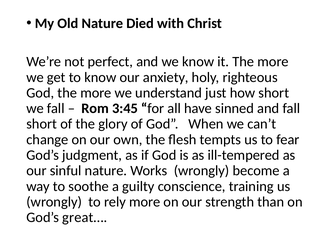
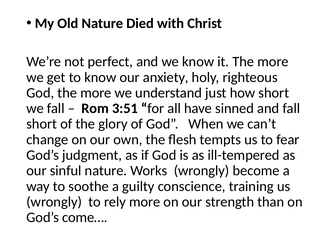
3:45: 3:45 -> 3:51 (125, 109)
great…: great… -> come… (85, 218)
